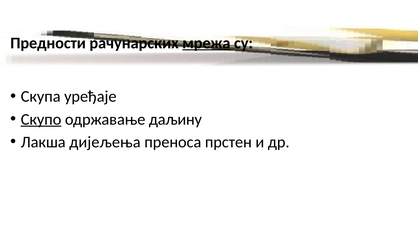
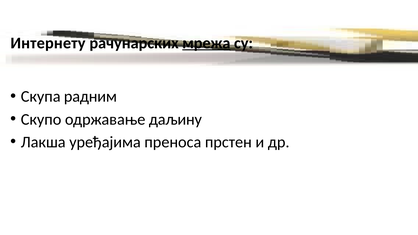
Предности: Предности -> Интернету (48, 43)
уређаје: уређаје -> радним (90, 97)
Скупо underline: present -> none (41, 119)
дијељења: дијељења -> уређајима (105, 142)
